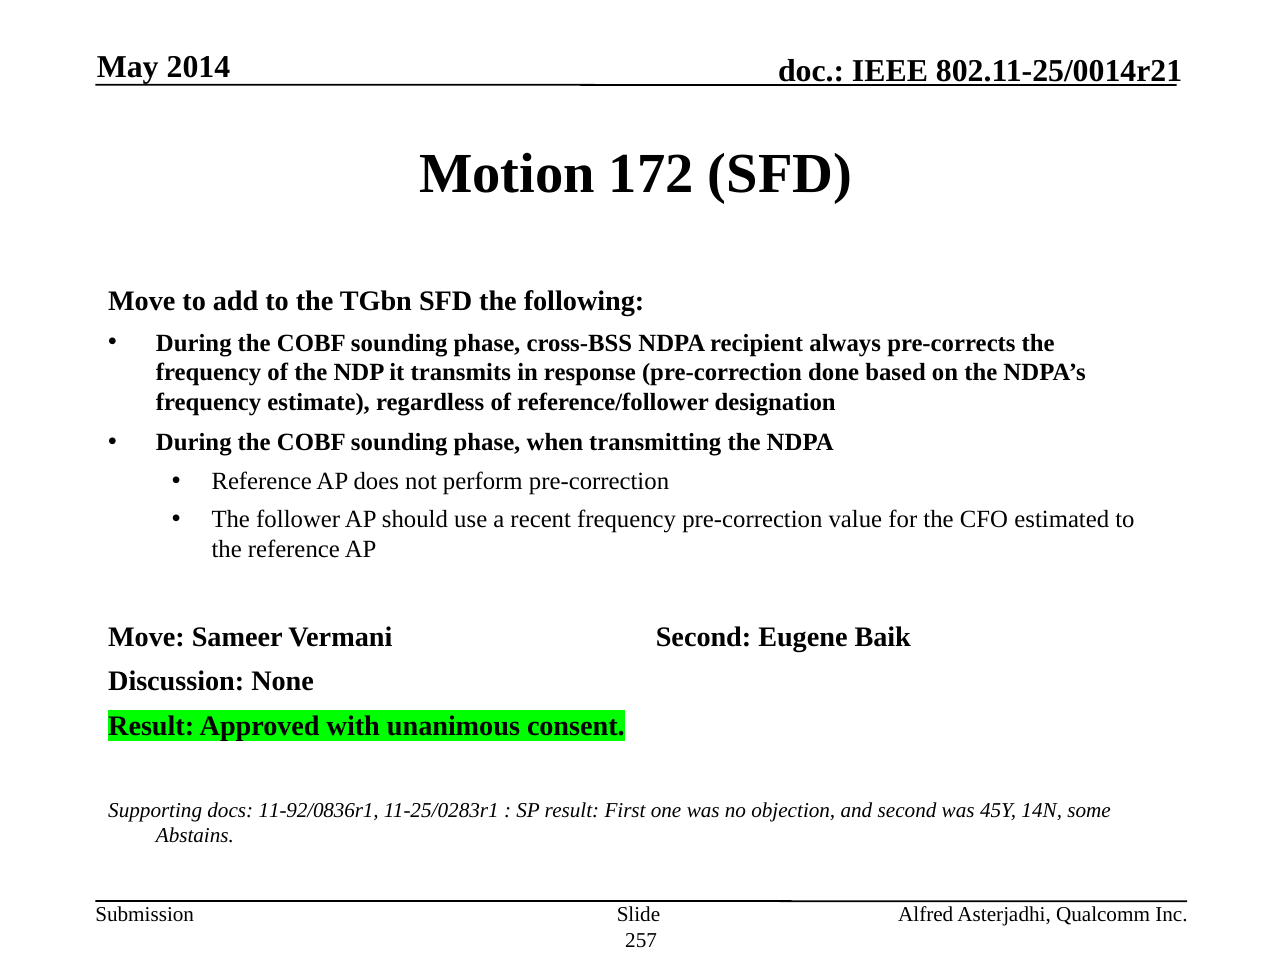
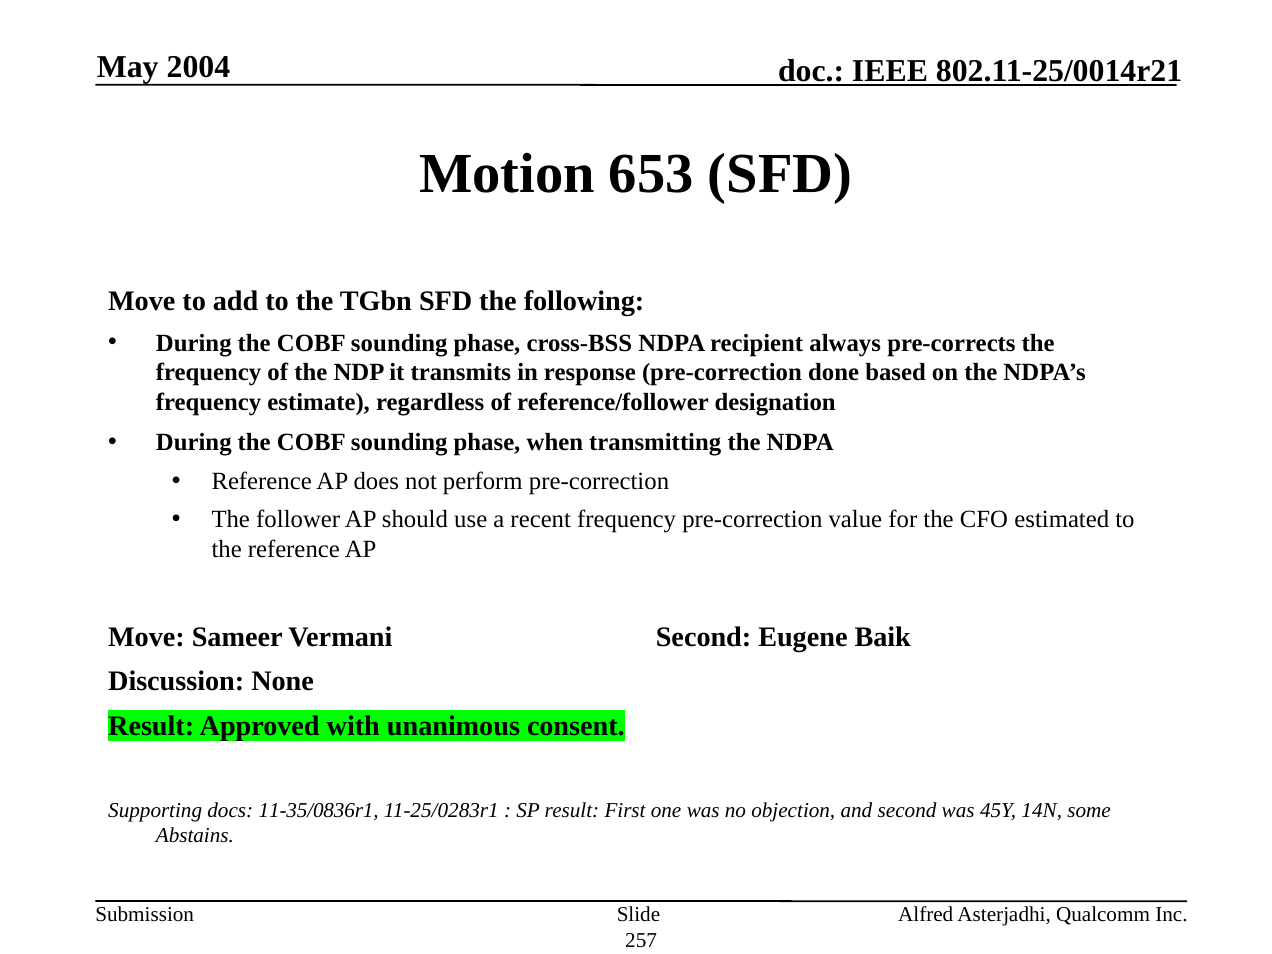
2014: 2014 -> 2004 (198, 67)
172: 172 -> 653 (651, 173)
11-92/0836r1: 11-92/0836r1 -> 11-35/0836r1 (319, 810)
